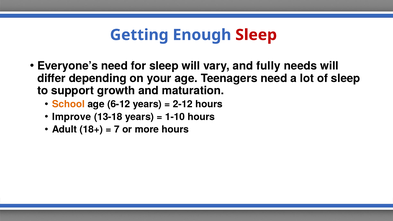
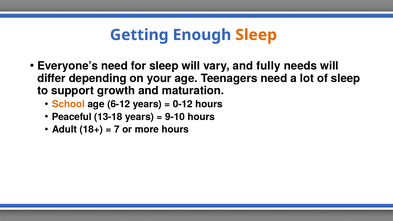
Sleep colour: red -> orange (256, 35)
2-12: 2-12 -> 0-12 (183, 104)
Improve: Improve -> Peaceful (72, 117)
1-10: 1-10 -> 9-10 (175, 117)
